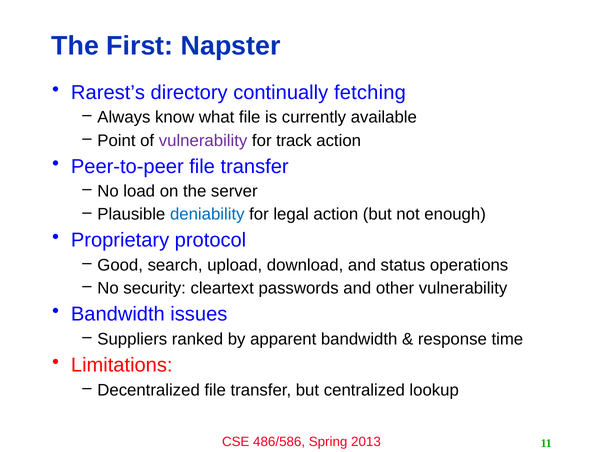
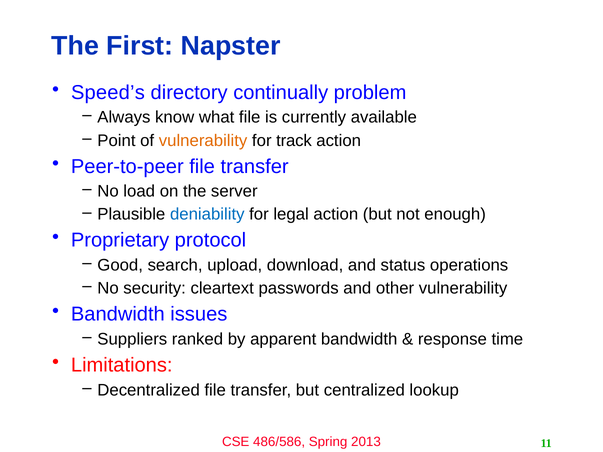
Rarest’s: Rarest’s -> Speed’s (108, 93)
fetching: fetching -> problem (370, 93)
vulnerability colour: purple -> orange (203, 141)
